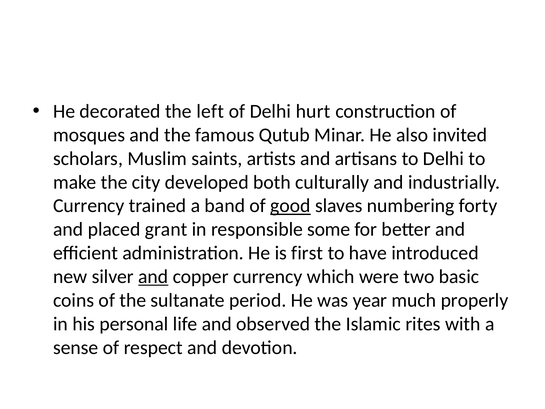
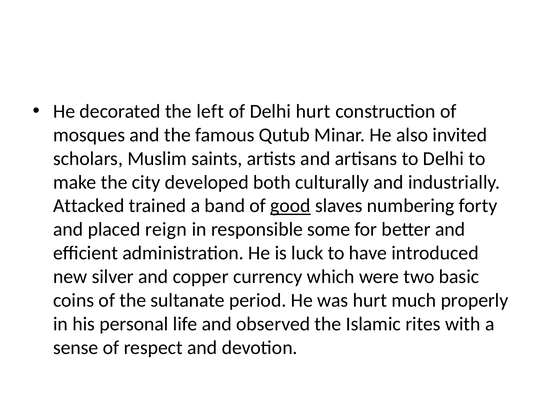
Currency: Currency -> Attacked (89, 206)
grant: grant -> reign (166, 229)
first: first -> luck (307, 253)
and underline: present -> none (153, 276)
was year: year -> hurt (370, 300)
